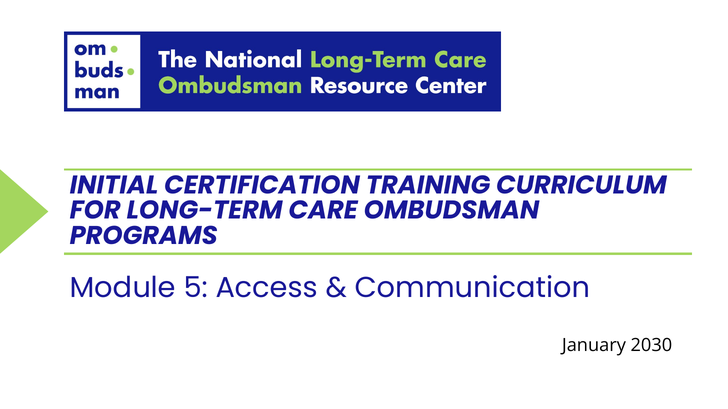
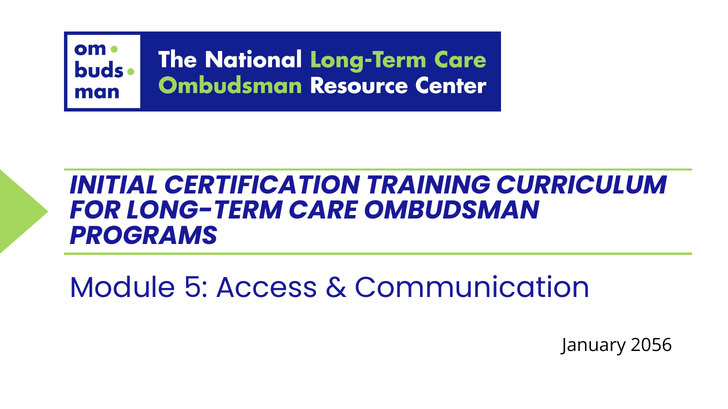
2030: 2030 -> 2056 (651, 346)
